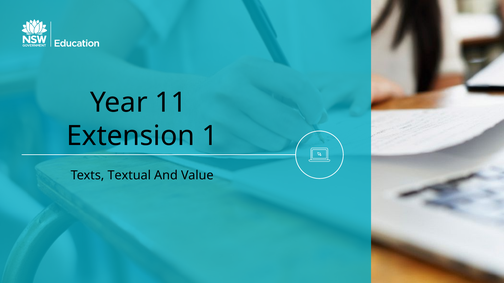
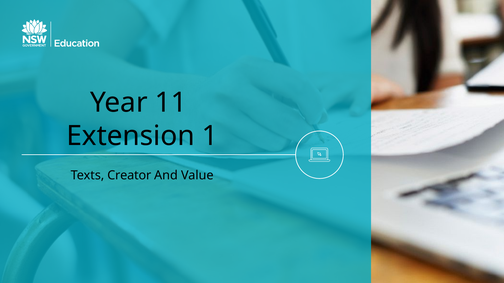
Textual: Textual -> Creator (129, 176)
